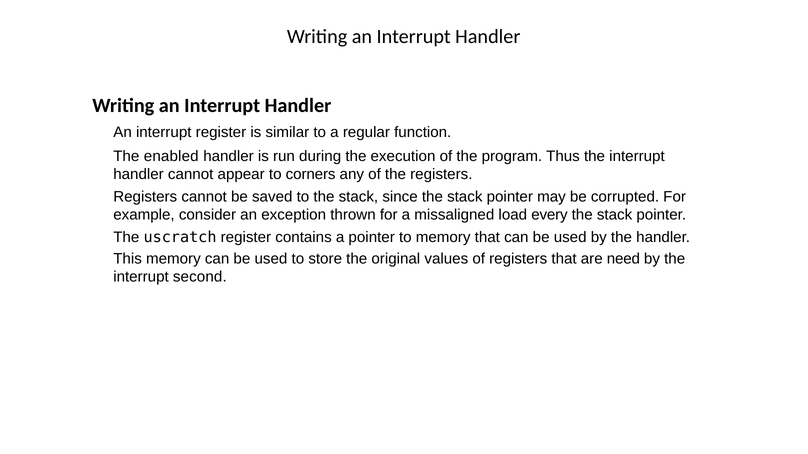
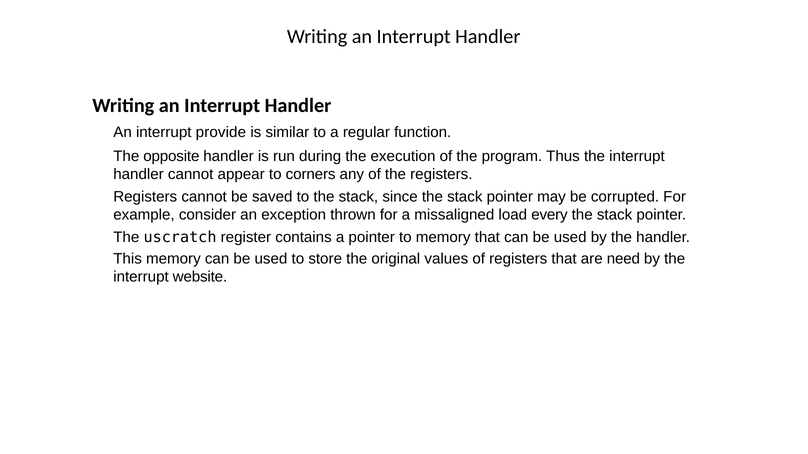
interrupt register: register -> provide (221, 132)
enabled: enabled -> opposite (171, 156)
second: second -> website (200, 277)
